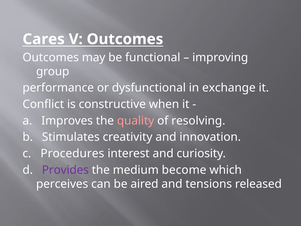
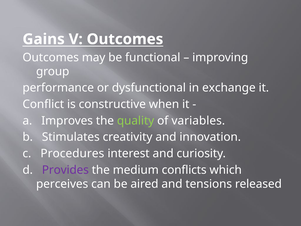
Cares: Cares -> Gains (44, 39)
quality colour: pink -> light green (136, 121)
resolving: resolving -> variables (198, 121)
become: become -> conflicts (184, 170)
